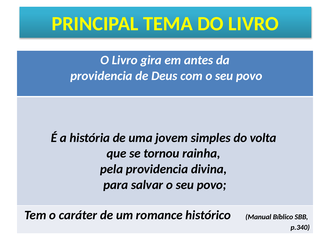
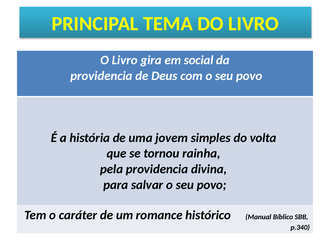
antes: antes -> social (199, 60)
